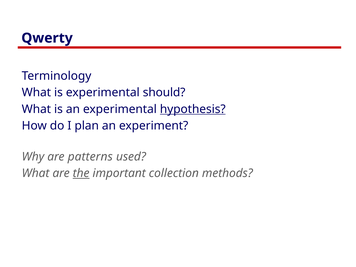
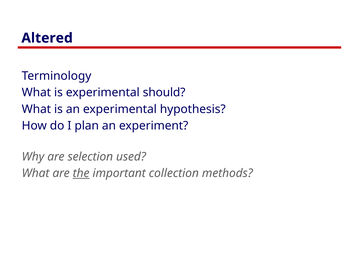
Qwerty: Qwerty -> Altered (47, 38)
hypothesis underline: present -> none (193, 109)
patterns: patterns -> selection (90, 157)
